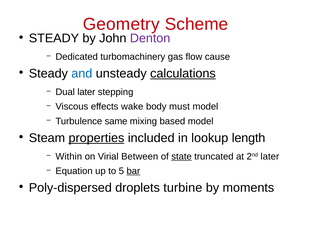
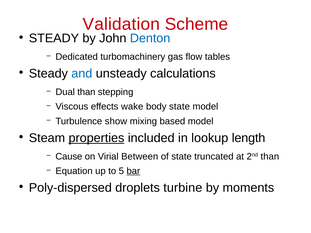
Geometry: Geometry -> Validation (121, 24)
Denton colour: purple -> blue (150, 38)
cause: cause -> tables (217, 57)
calculations underline: present -> none (183, 74)
Dual later: later -> than (86, 92)
body must: must -> state (179, 107)
same: same -> show (116, 121)
Within: Within -> Cause (69, 157)
state underline: present -> none (182, 157)
2nd later: later -> than (270, 157)
